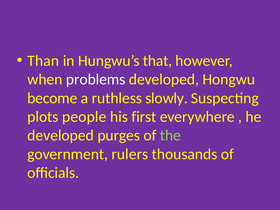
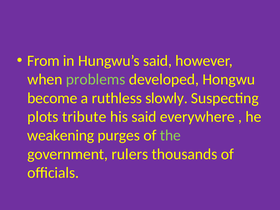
Than: Than -> From (43, 61)
Hungwu’s that: that -> said (157, 61)
problems colour: white -> light green (96, 79)
people: people -> tribute (84, 117)
his first: first -> said (144, 117)
developed: developed -> weakening (61, 135)
